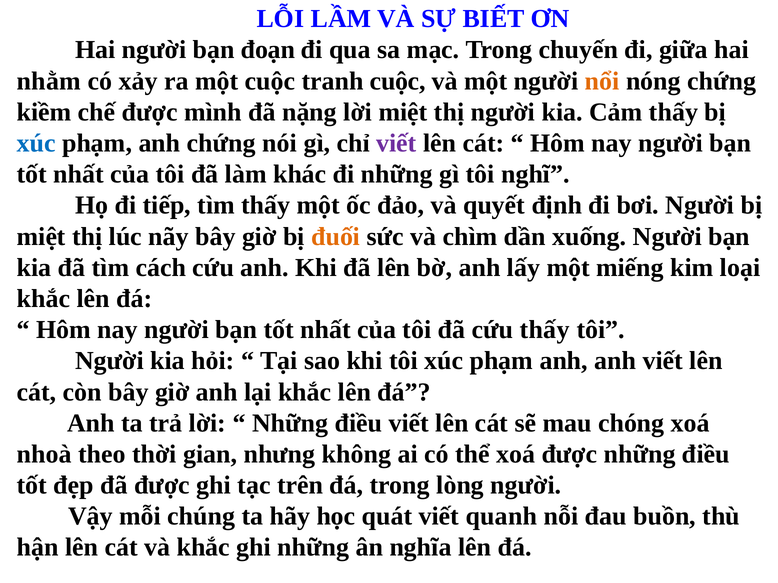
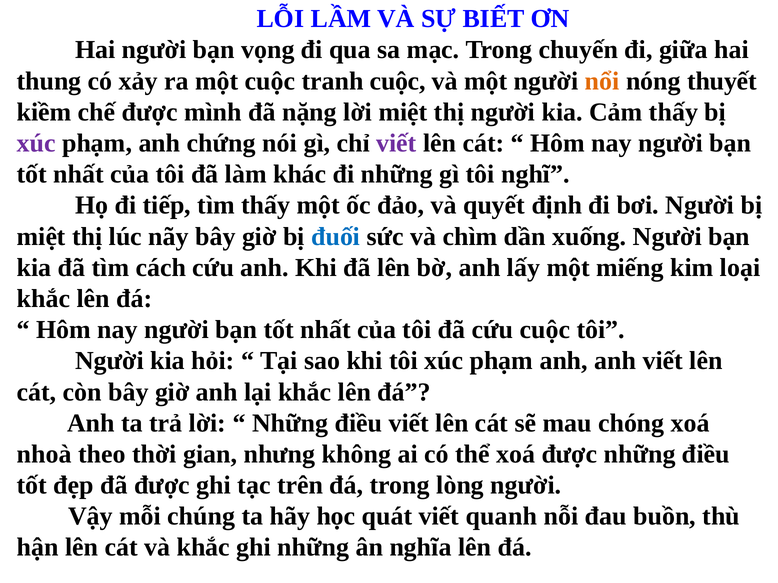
đoạn: đoạn -> vọng (268, 50)
nhằm: nhằm -> thung (49, 81)
nóng chứng: chứng -> thuyết (722, 81)
xúc colour: blue -> purple (36, 143)
đuối colour: orange -> blue (336, 237)
cứu thấy: thấy -> cuộc (545, 330)
